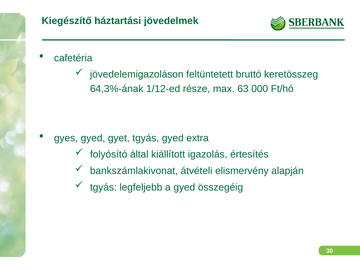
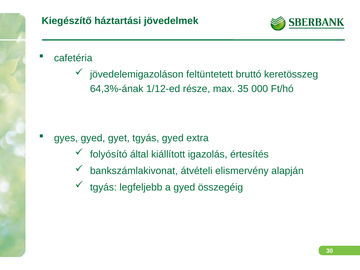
63: 63 -> 35 (243, 89)
